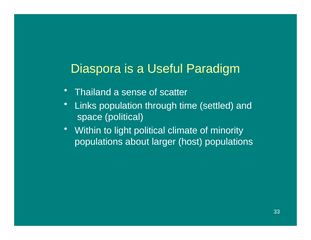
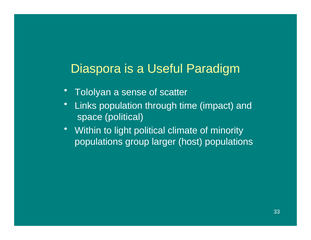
Thailand: Thailand -> Tololyan (93, 92)
settled: settled -> impact (217, 106)
about: about -> group (137, 142)
